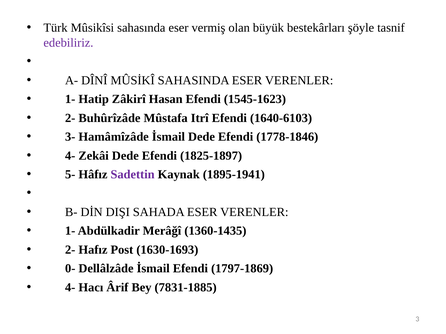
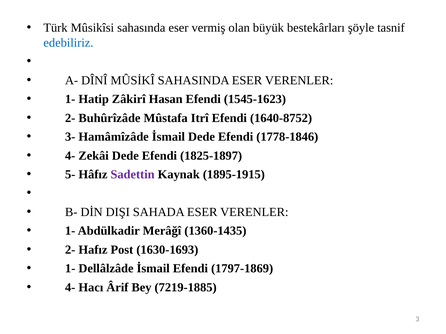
edebiliriz colour: purple -> blue (68, 43)
1640-6103: 1640-6103 -> 1640-8752 (281, 118)
1895-1941: 1895-1941 -> 1895-1915 (234, 175)
0-: 0- -> 1- (70, 269)
7831-1885: 7831-1885 -> 7219-1885 (186, 288)
